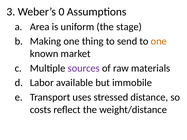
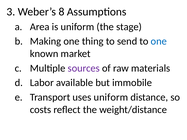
0: 0 -> 8 (61, 12)
one colour: orange -> blue (159, 41)
uses stressed: stressed -> uniform (111, 97)
